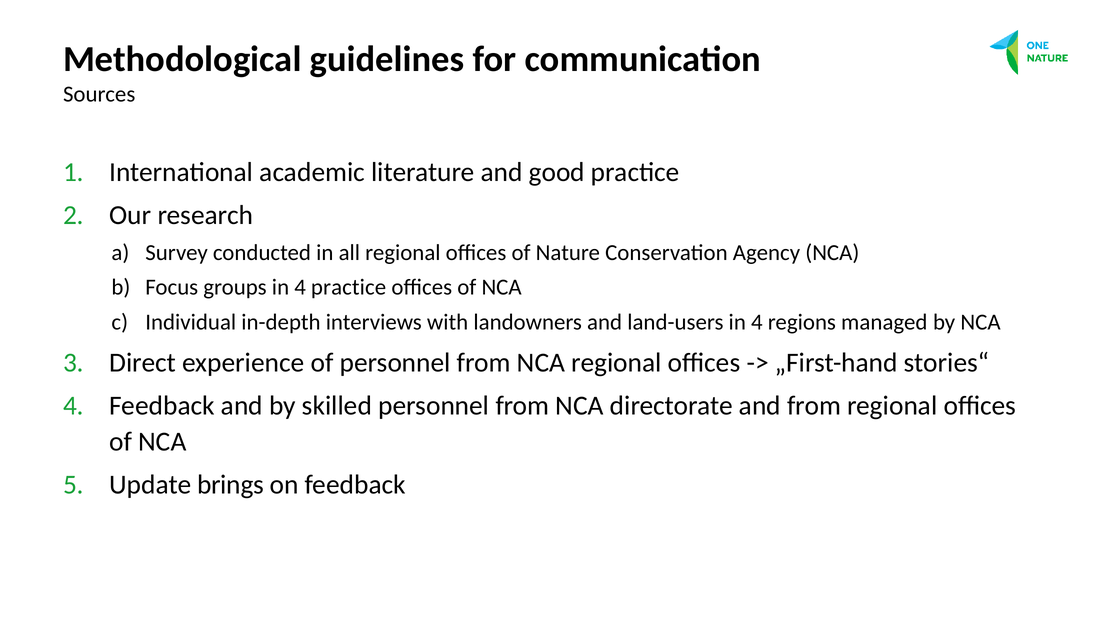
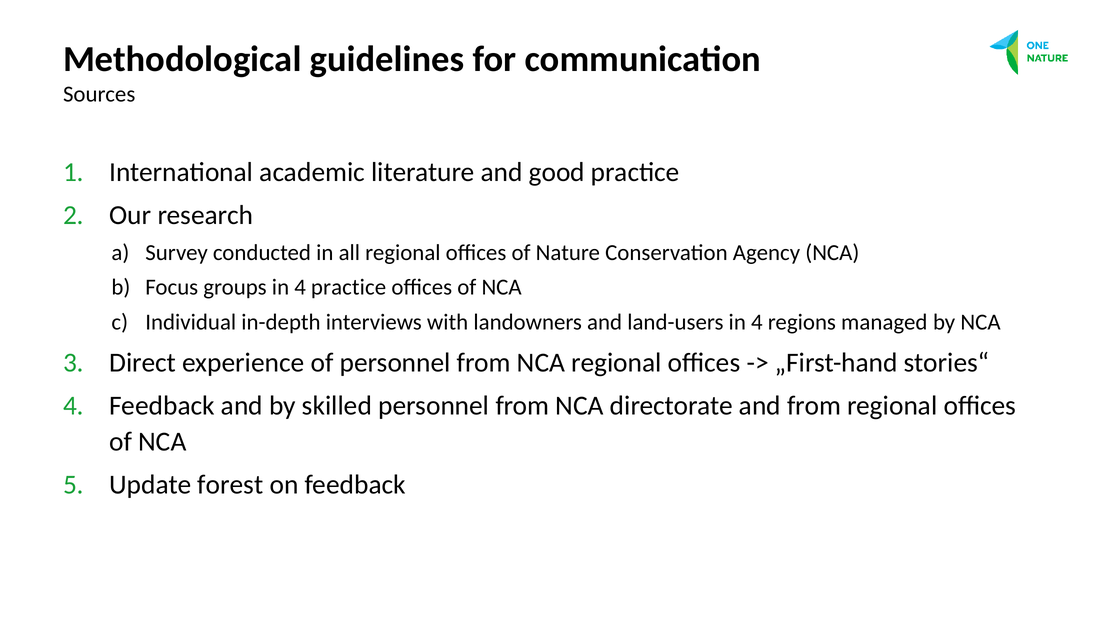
brings: brings -> forest (230, 485)
